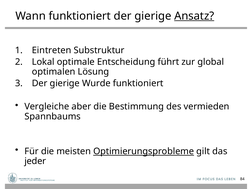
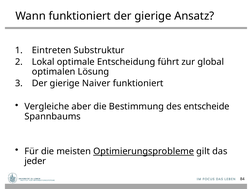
Ansatz underline: present -> none (194, 16)
Wurde: Wurde -> Naiver (96, 83)
vermieden: vermieden -> entscheide (207, 107)
